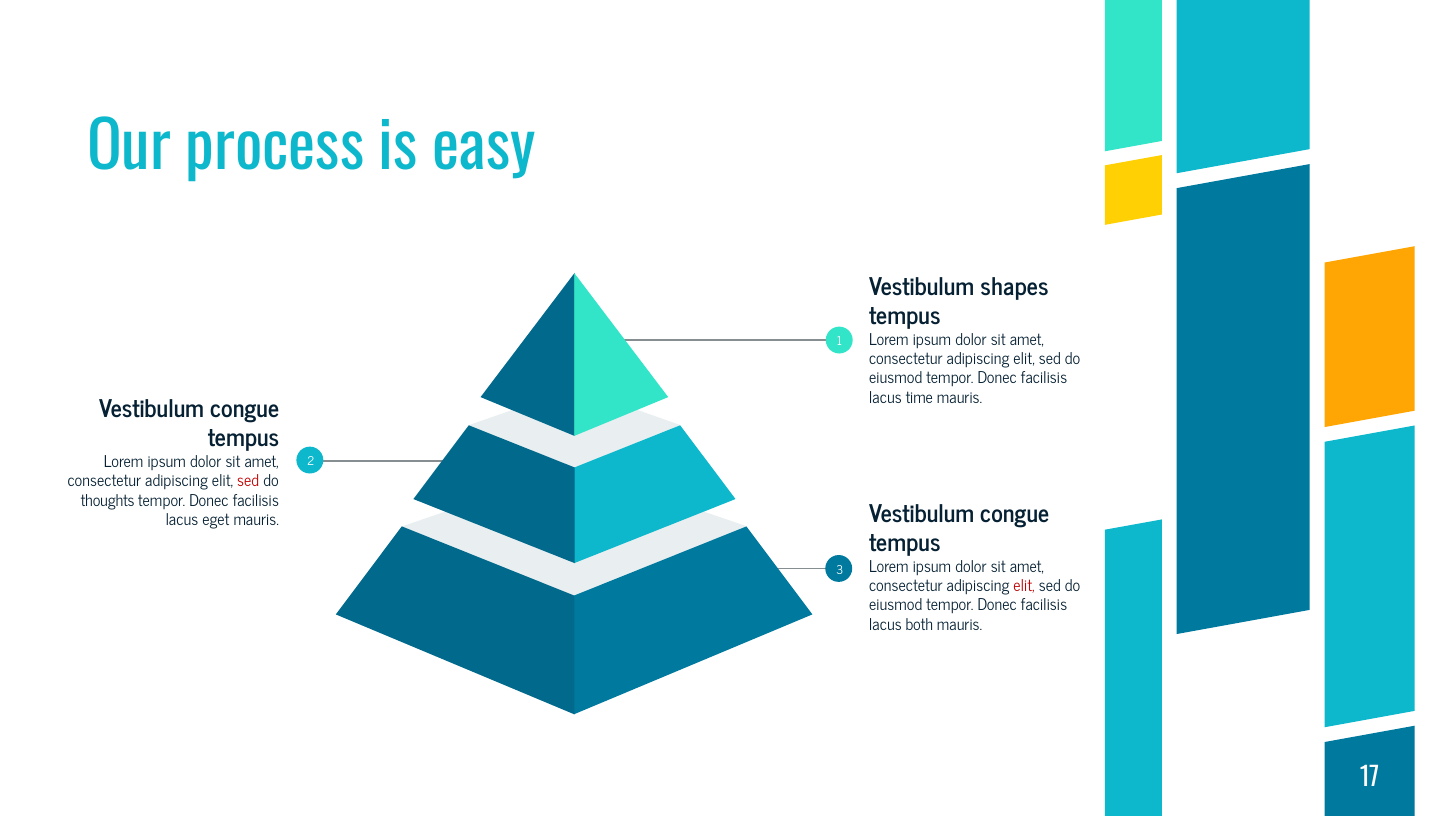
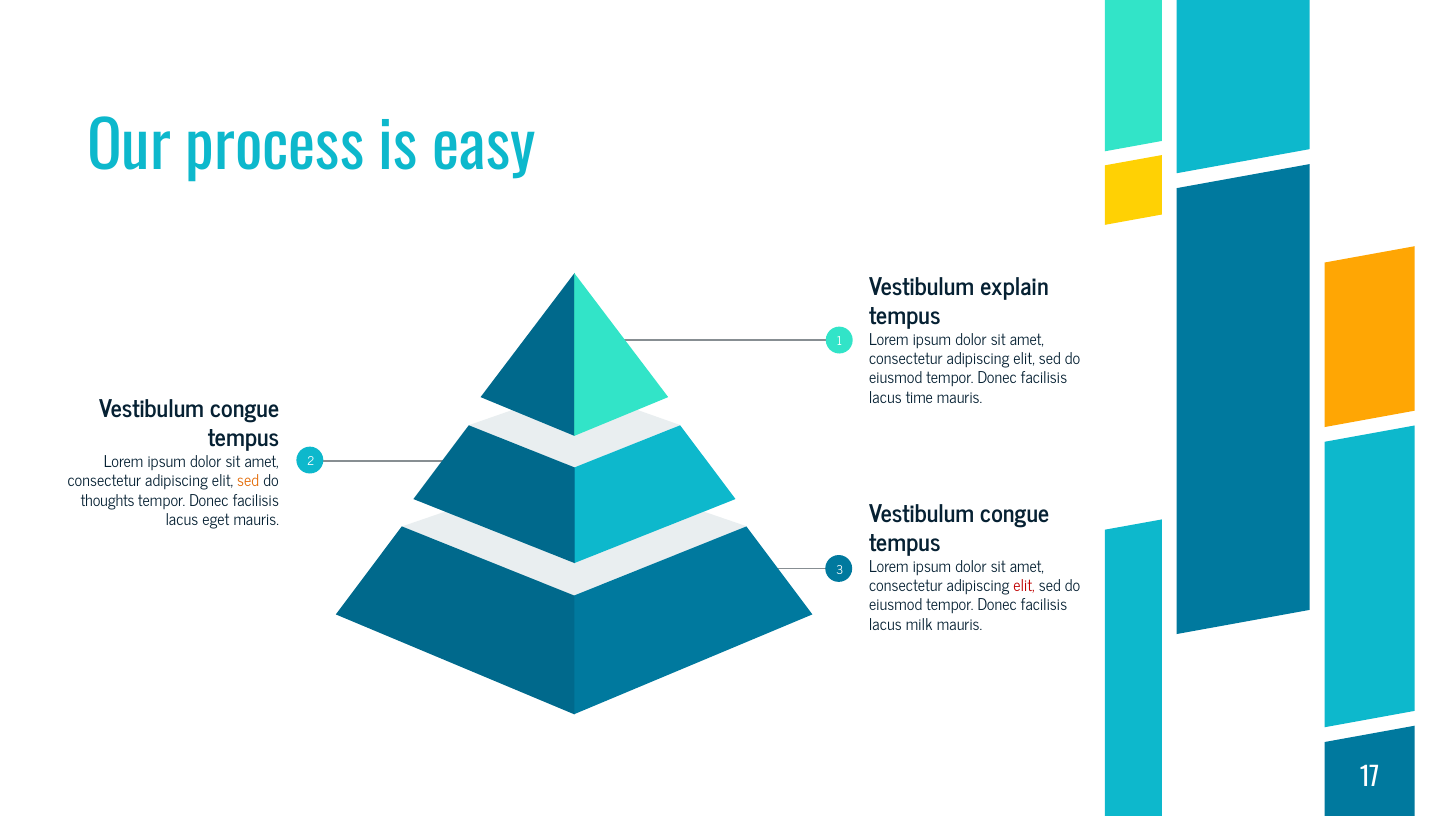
shapes: shapes -> explain (1015, 287)
sed colour: red -> orange (248, 482)
both: both -> milk (919, 625)
